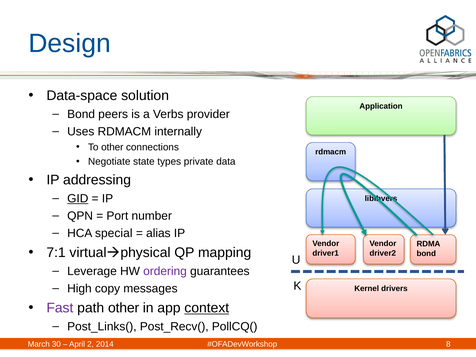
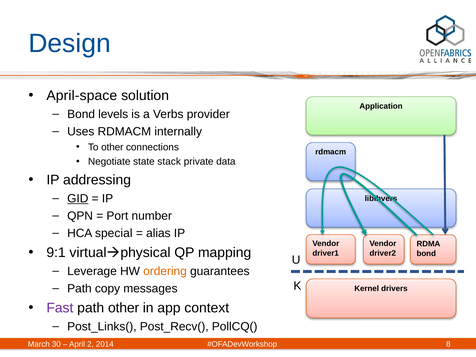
Data-space: Data-space -> April-space (82, 96)
peers: peers -> levels (113, 114)
types: types -> stack (169, 162)
7:1: 7:1 -> 9:1 (56, 253)
ordering colour: purple -> orange (165, 271)
High: High -> Path (79, 289)
context underline: present -> none (207, 308)
